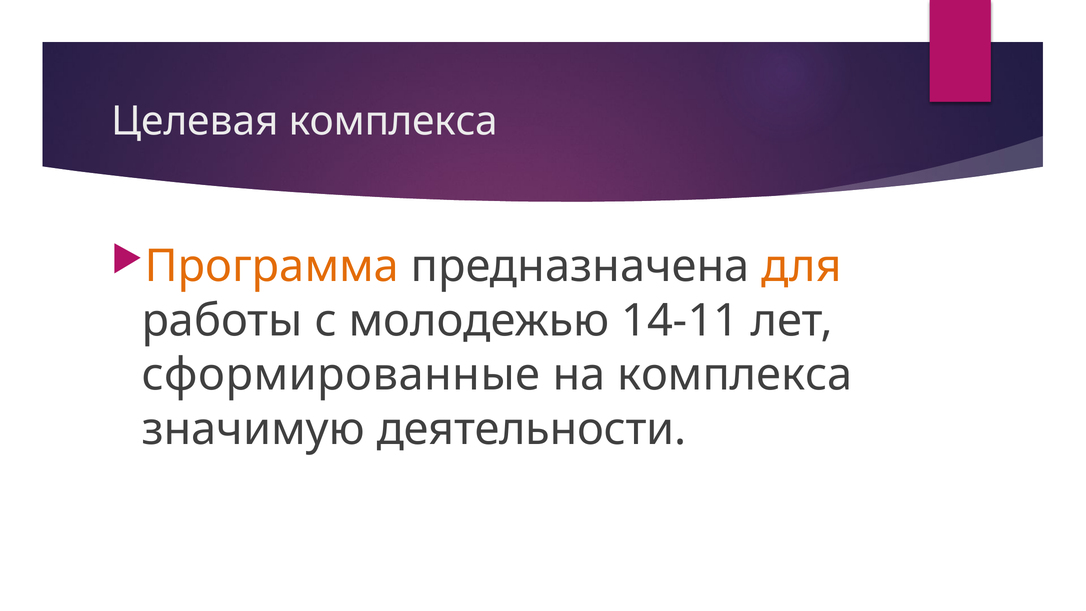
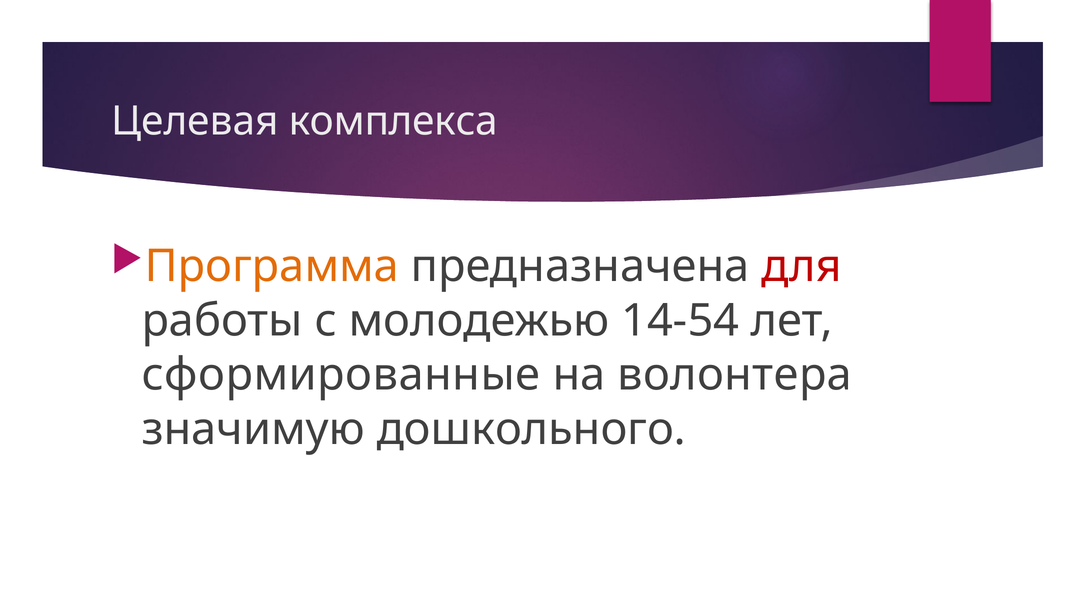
для colour: orange -> red (802, 266)
14-11: 14-11 -> 14-54 (680, 321)
на комплекса: комплекса -> волонтера (735, 375)
деятельности: деятельности -> дошкольного (531, 429)
